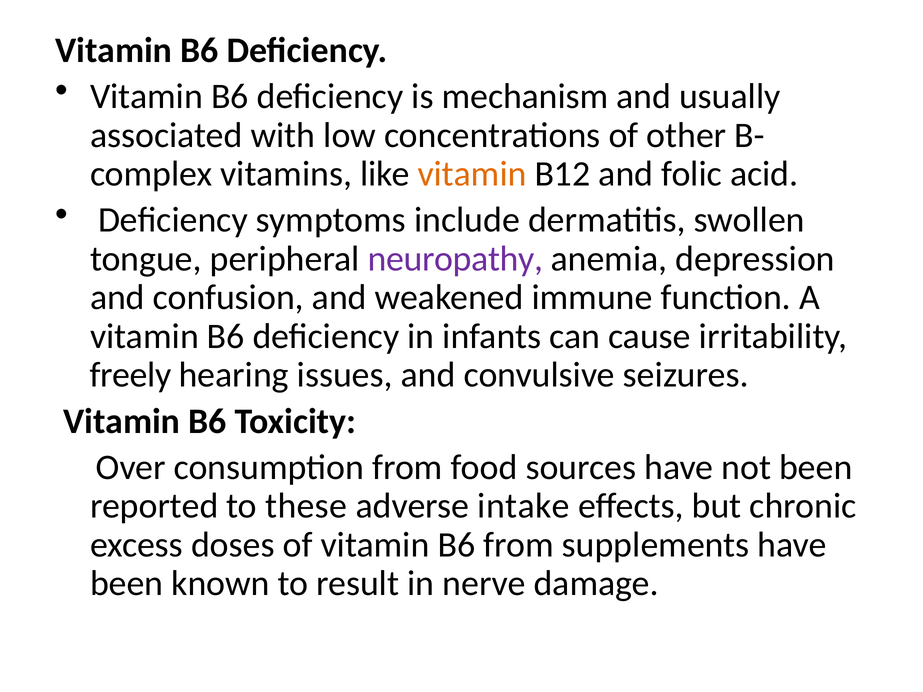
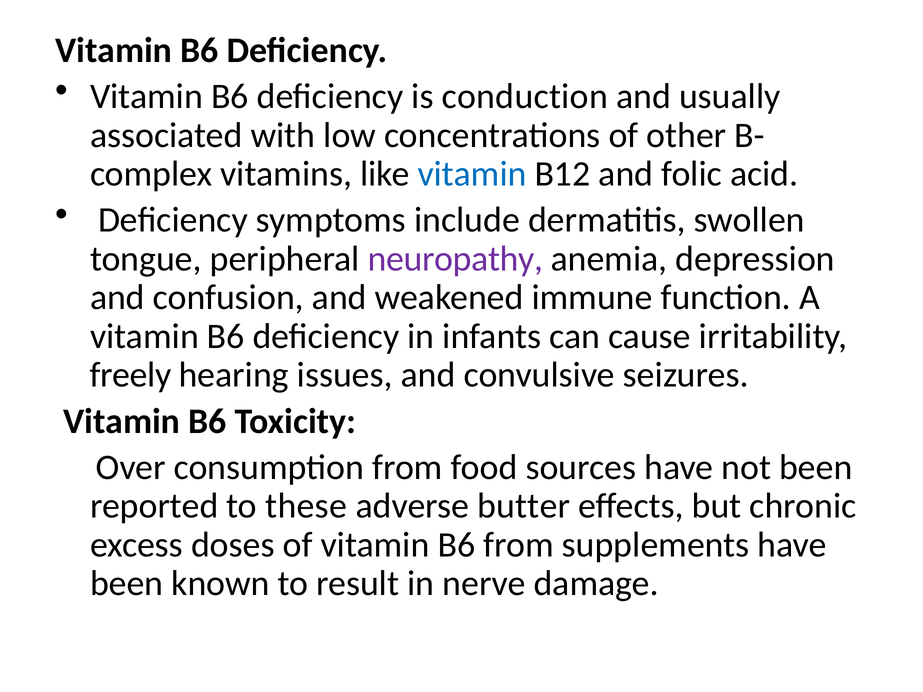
mechanism: mechanism -> conduction (525, 96)
vitamin colour: orange -> blue (472, 174)
intake: intake -> butter (524, 506)
